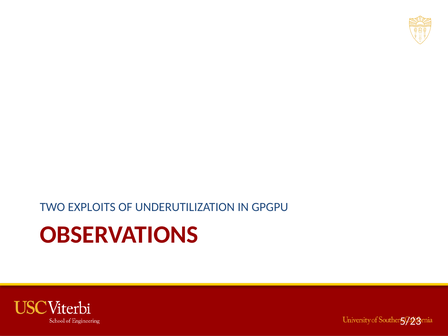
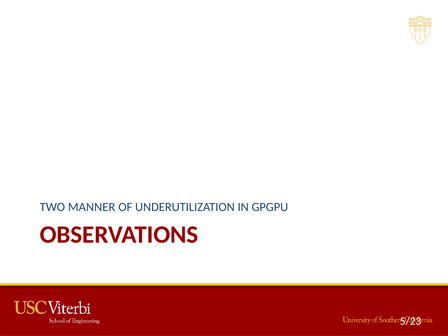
EXPLOITS: EXPLOITS -> MANNER (92, 207)
